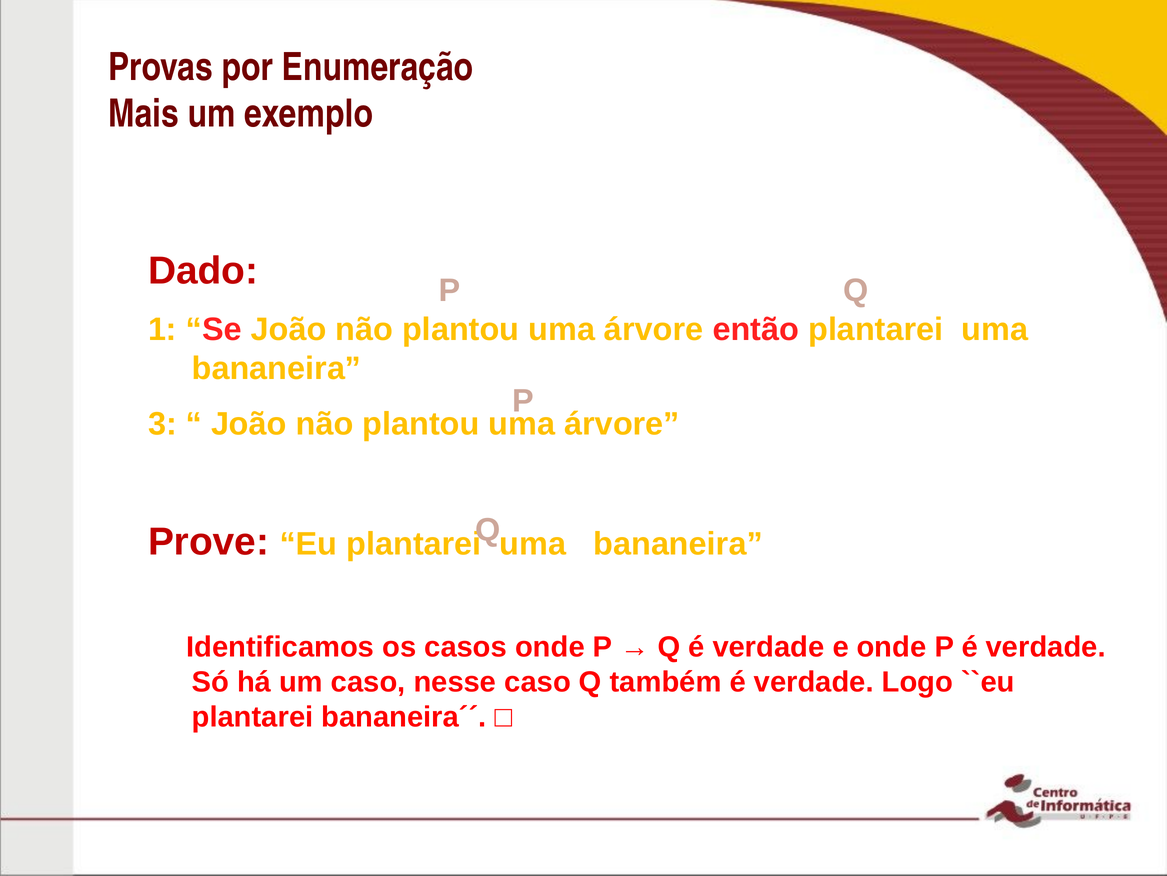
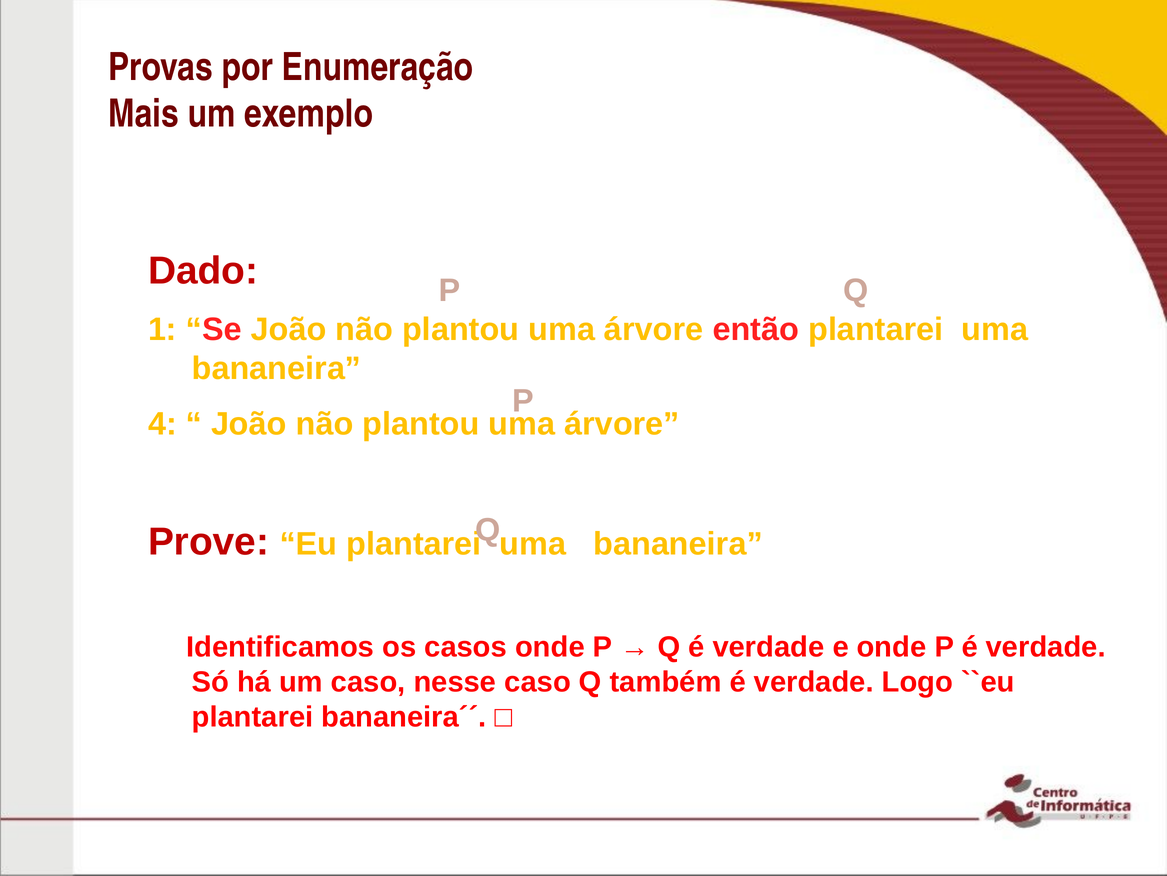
3: 3 -> 4 (162, 423)
